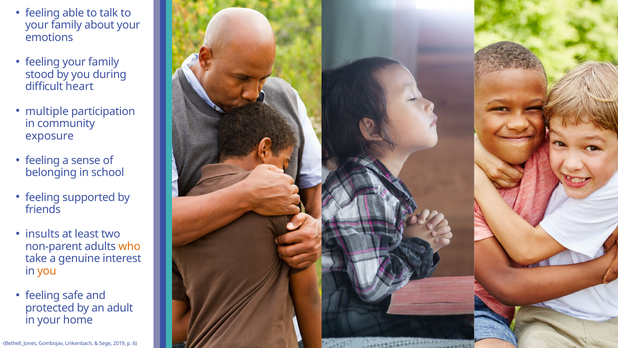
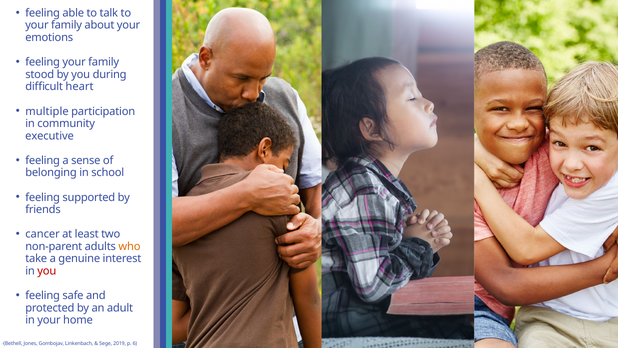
exposure: exposure -> executive (50, 136)
insults: insults -> cancer (43, 234)
you colour: orange -> red (47, 271)
